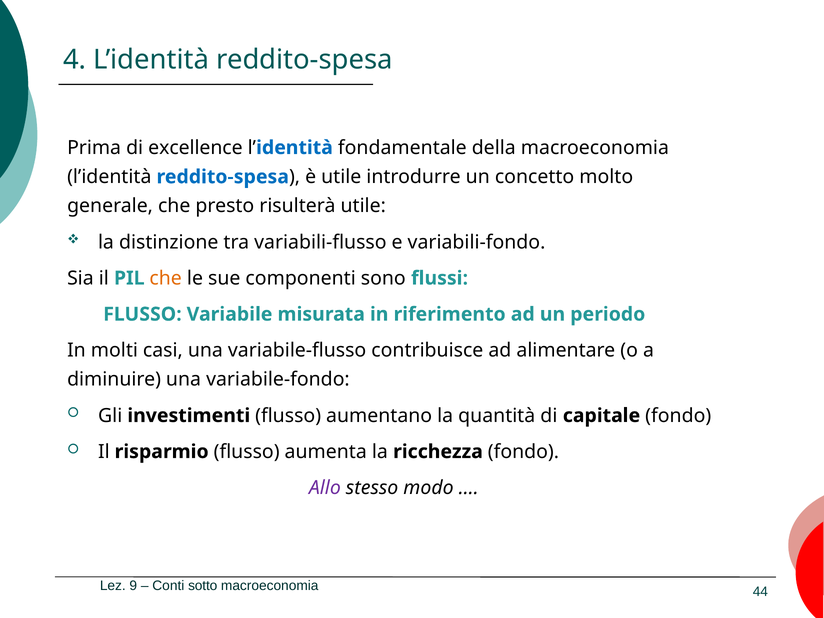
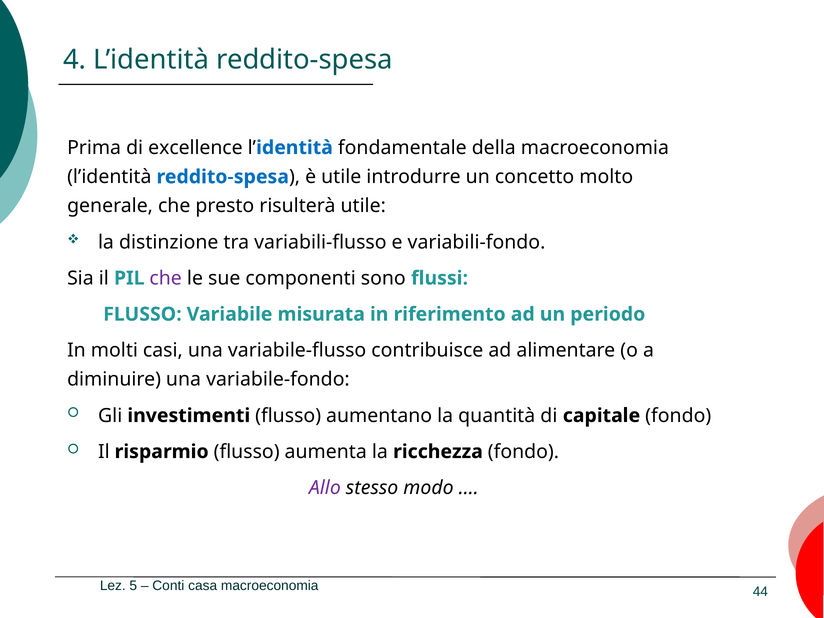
che colour: orange -> purple (166, 278)
9: 9 -> 5 (133, 586)
sotto: sotto -> casa (203, 586)
